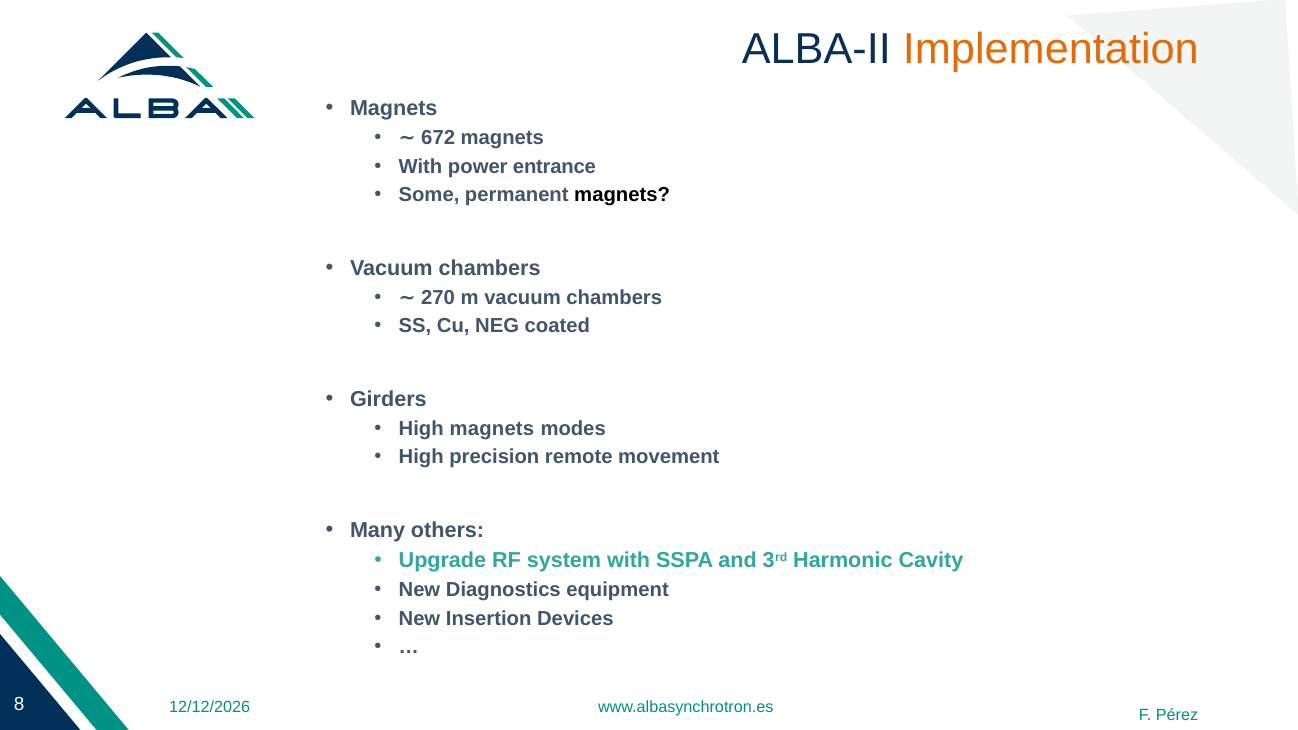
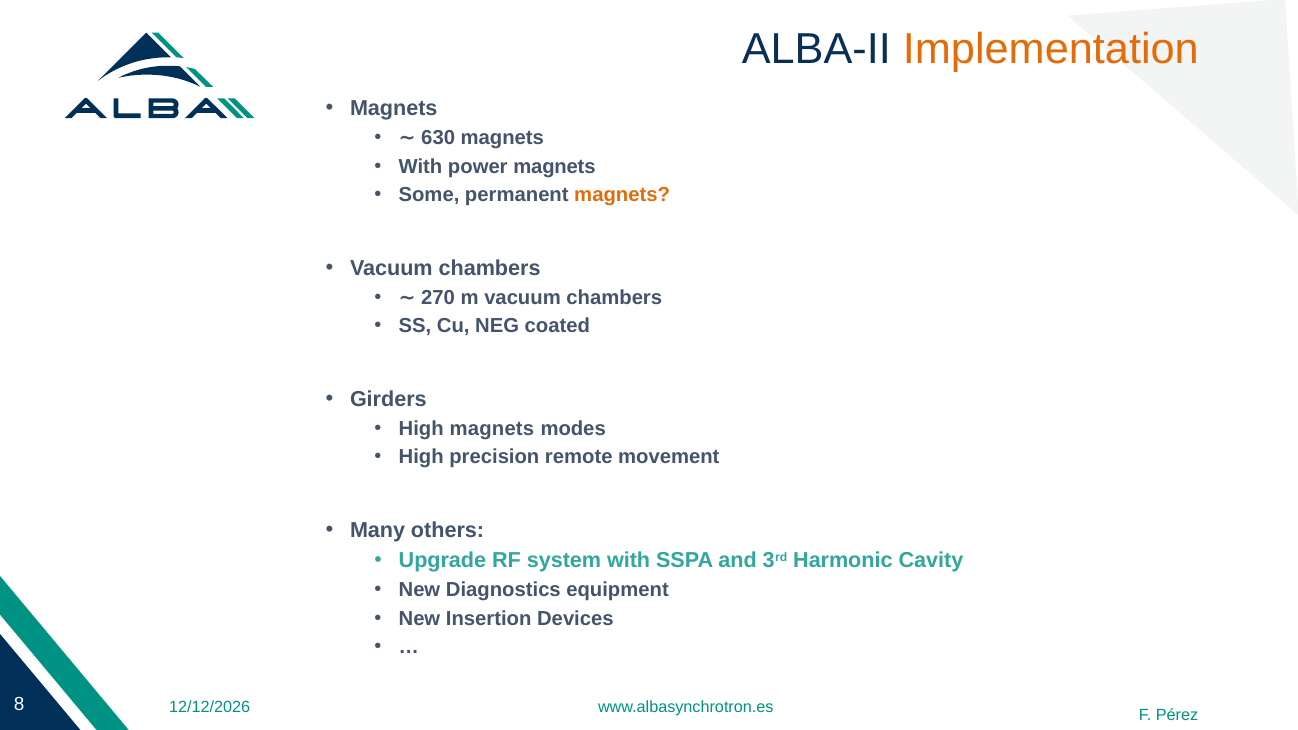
672: 672 -> 630 (438, 138)
power entrance: entrance -> magnets (554, 167)
magnets colour: black -> orange (622, 195)
